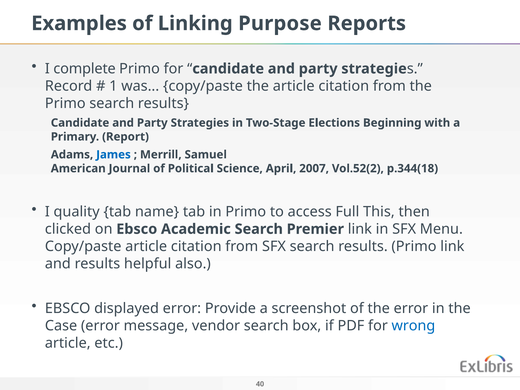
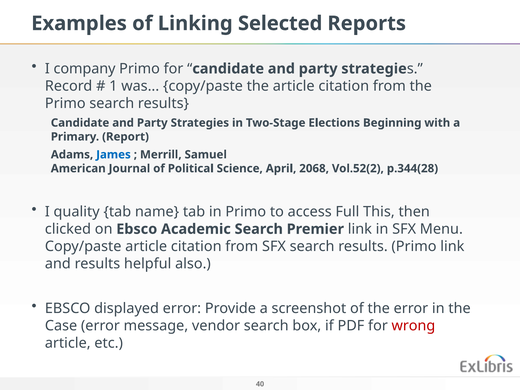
Purpose: Purpose -> Selected (280, 23)
complete: complete -> company (85, 69)
2007: 2007 -> 2068 (314, 168)
p.344(18: p.344(18 -> p.344(28 (412, 168)
wrong colour: blue -> red (413, 326)
